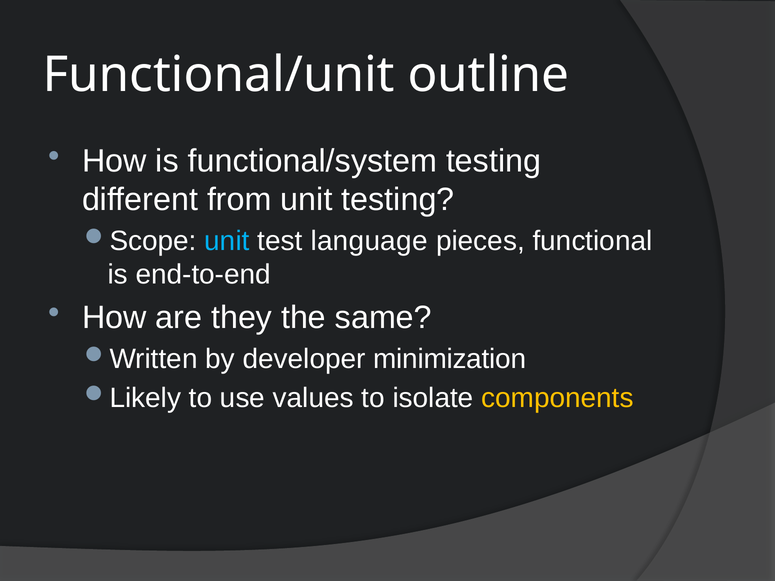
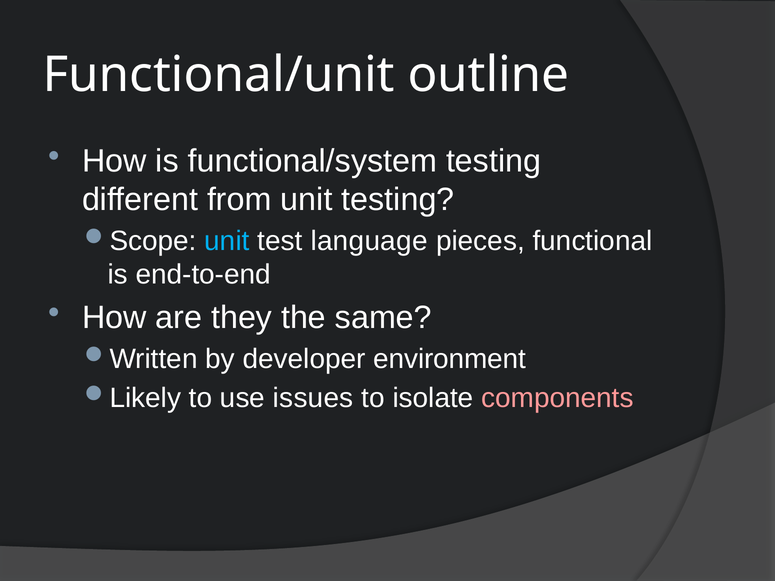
minimization: minimization -> environment (450, 359)
values: values -> issues (313, 398)
components colour: yellow -> pink (557, 398)
